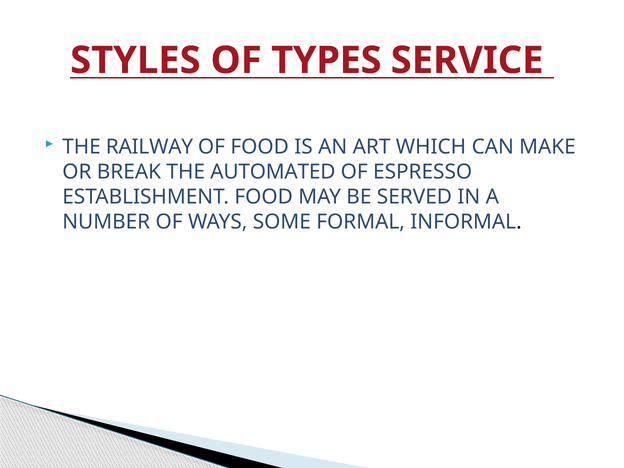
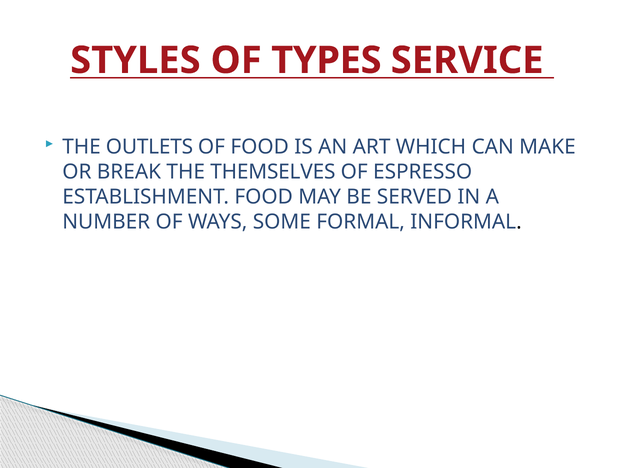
RAILWAY: RAILWAY -> OUTLETS (149, 147)
AUTOMATED: AUTOMATED -> THEMSELVES (273, 172)
